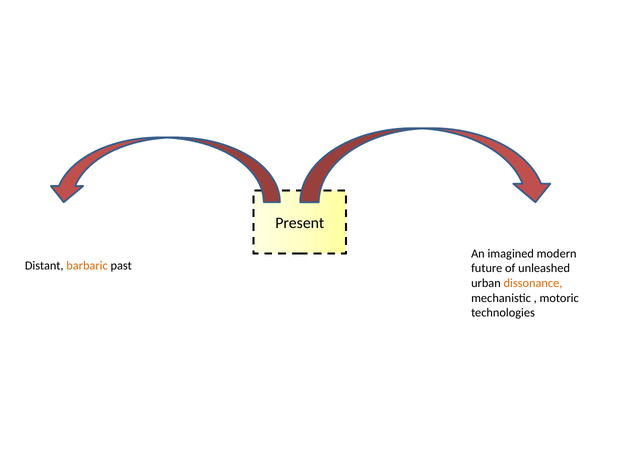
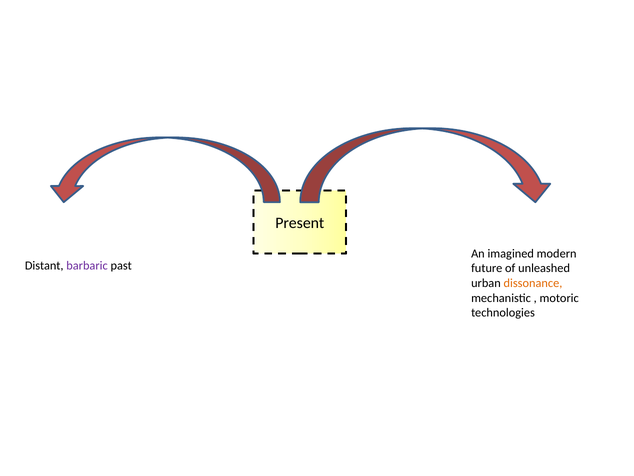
barbaric colour: orange -> purple (87, 266)
